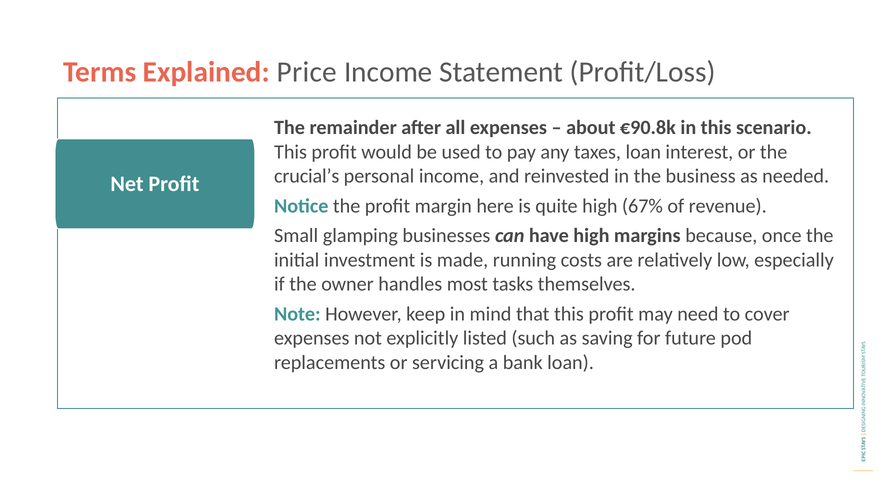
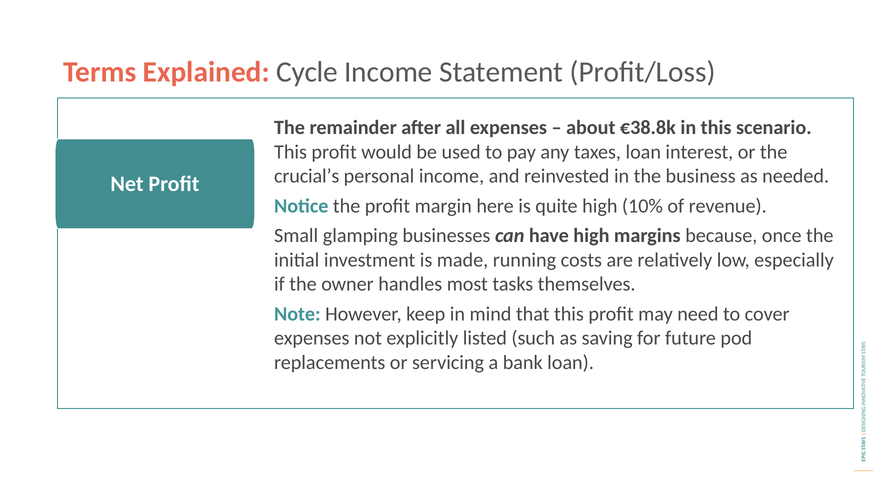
Price: Price -> Cycle (307, 72)
€90.8k: €90.8k -> €38.8k (648, 128)
67%: 67% -> 10% (642, 206)
